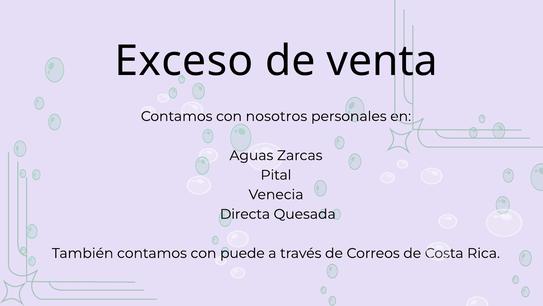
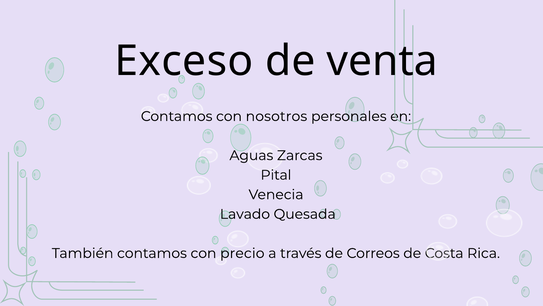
Directa: Directa -> Lavado (245, 214)
puede: puede -> precio (242, 253)
